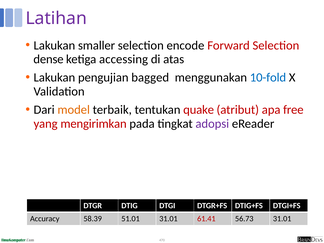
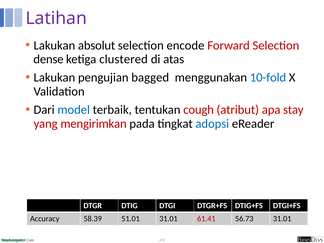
smaller: smaller -> absolut (97, 45)
accessing: accessing -> clustered (124, 59)
model colour: orange -> blue (74, 110)
quake: quake -> cough (199, 110)
free: free -> stay (293, 110)
adopsi colour: purple -> blue (212, 124)
